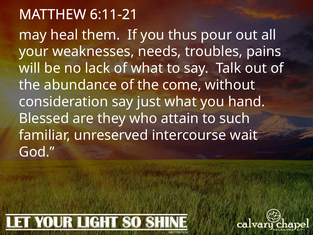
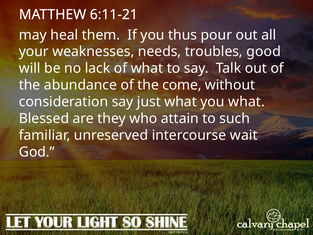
pains: pains -> good (264, 52)
you hand: hand -> what (247, 102)
